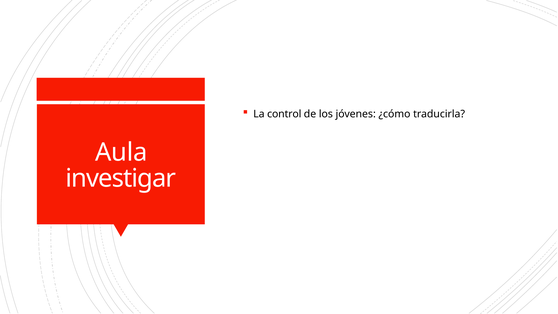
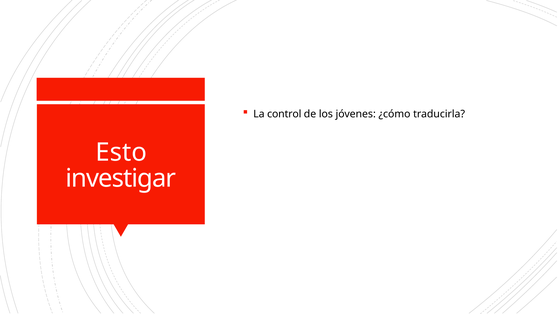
Aula: Aula -> Esto (121, 152)
